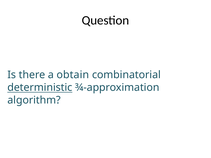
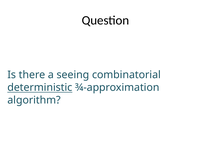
obtain: obtain -> seeing (73, 75)
